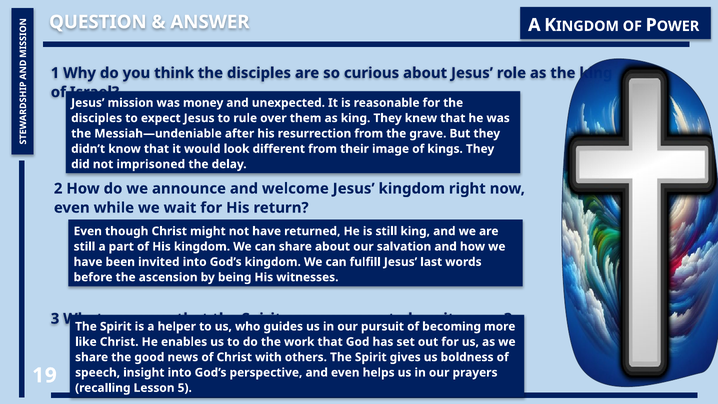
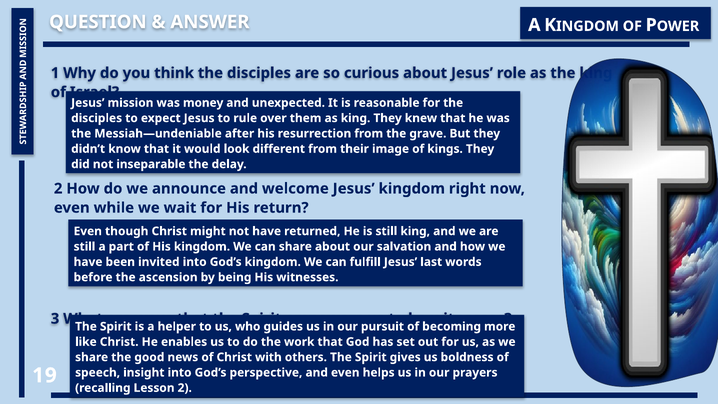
imprisoned: imprisoned -> inseparable (151, 164)
Lesson 5: 5 -> 2 (185, 388)
